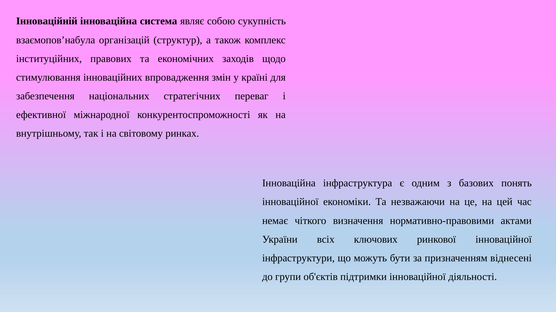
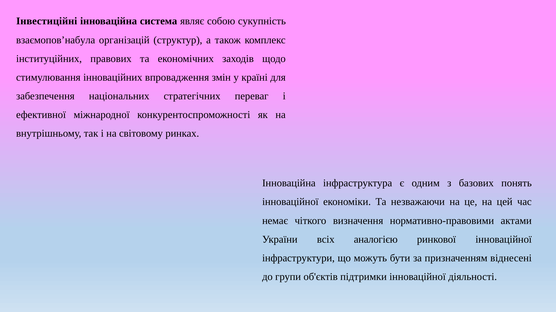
Інноваційній: Інноваційній -> Інвестиційні (47, 21)
ключових: ключових -> аналогією (376, 240)
